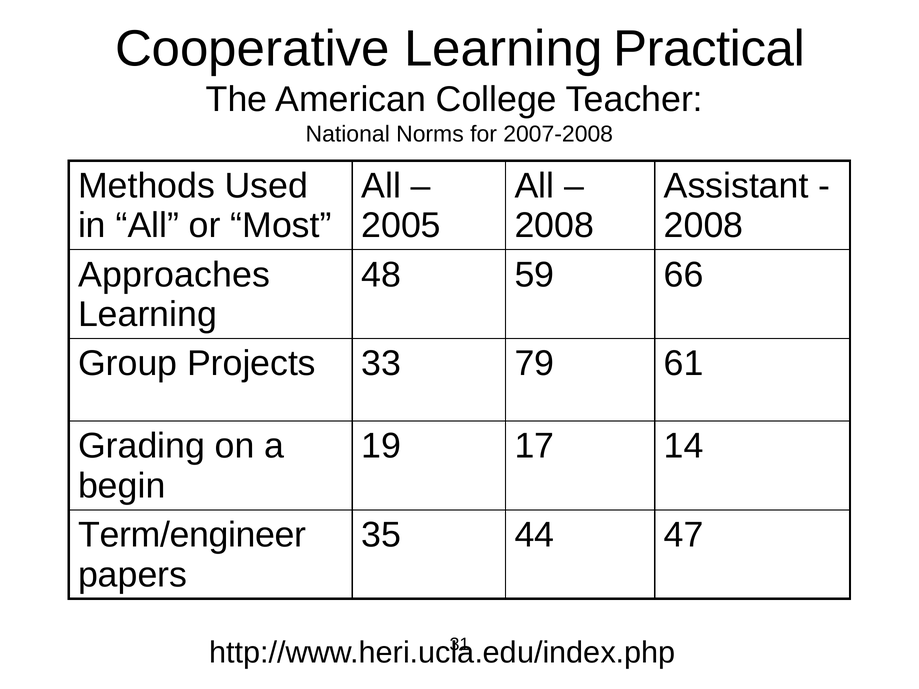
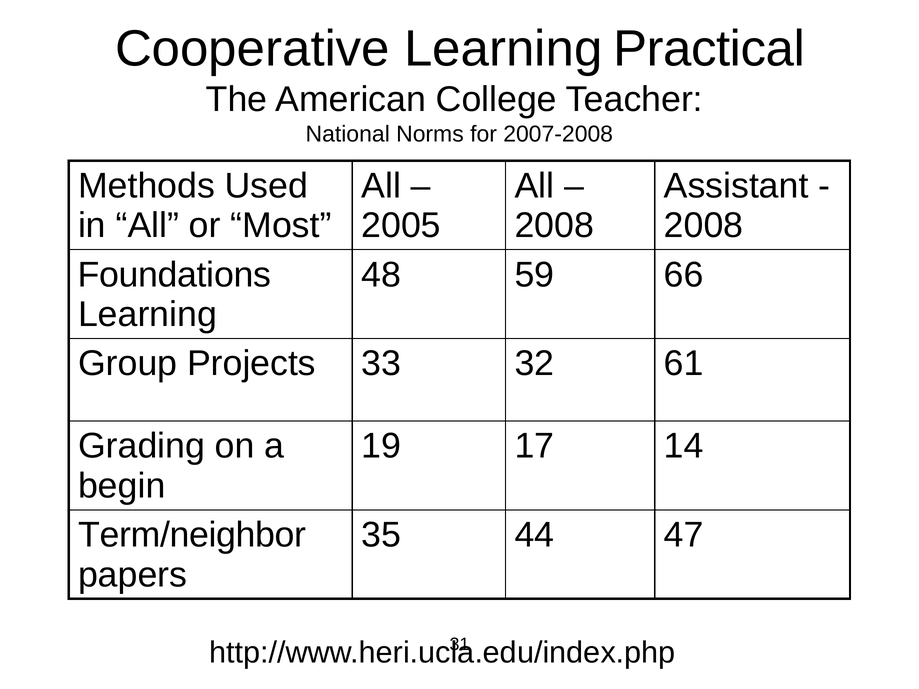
Approaches: Approaches -> Foundations (174, 275)
79: 79 -> 32 (534, 364)
Term/engineer: Term/engineer -> Term/neighbor (192, 535)
